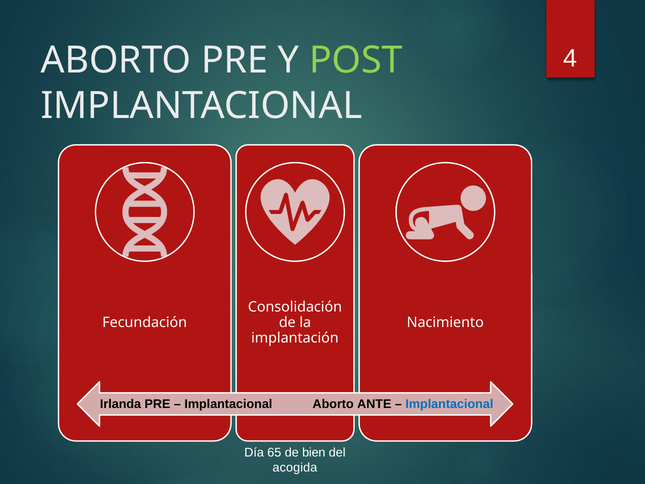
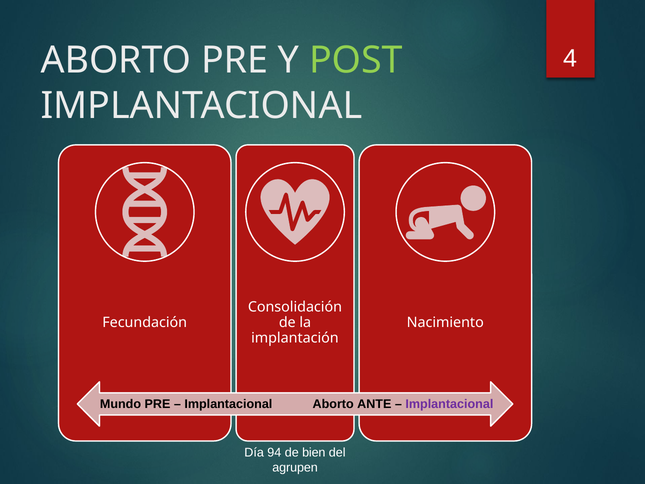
Irlanda: Irlanda -> Mundo (121, 404)
Implantacional colour: blue -> purple (449, 404)
65: 65 -> 94 (274, 453)
acogida: acogida -> agrupen (295, 468)
